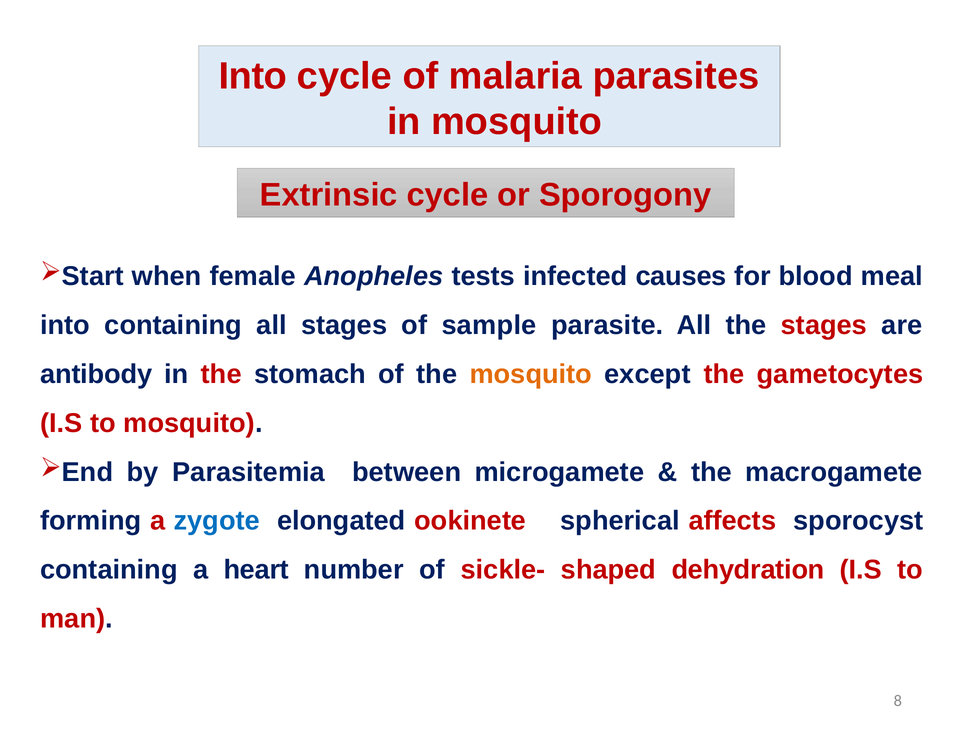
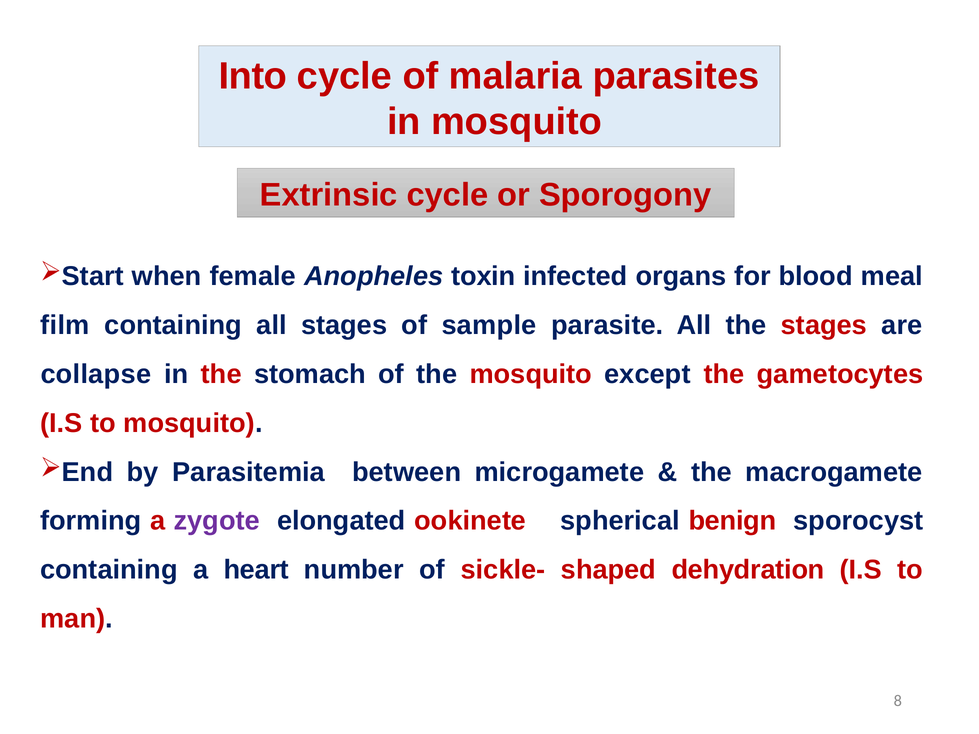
tests: tests -> toxin (483, 276)
causes: causes -> organs (681, 276)
into: into -> film (65, 325)
antibody: antibody -> collapse (96, 374)
mosquito colour: orange -> red (531, 374)
zygote colour: blue -> purple (217, 521)
affects: affects -> benign (732, 521)
